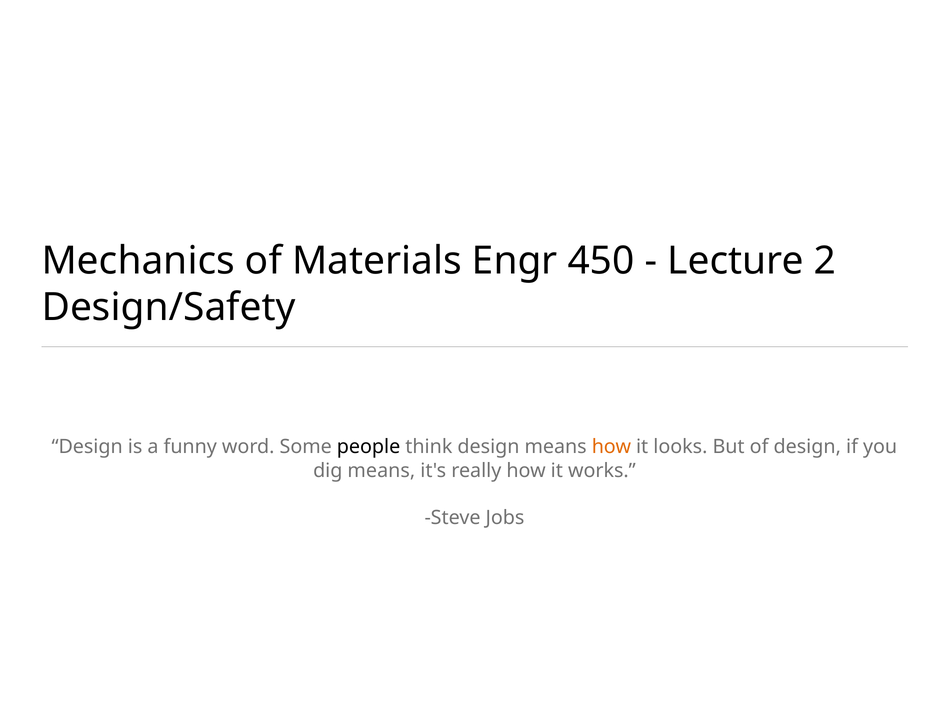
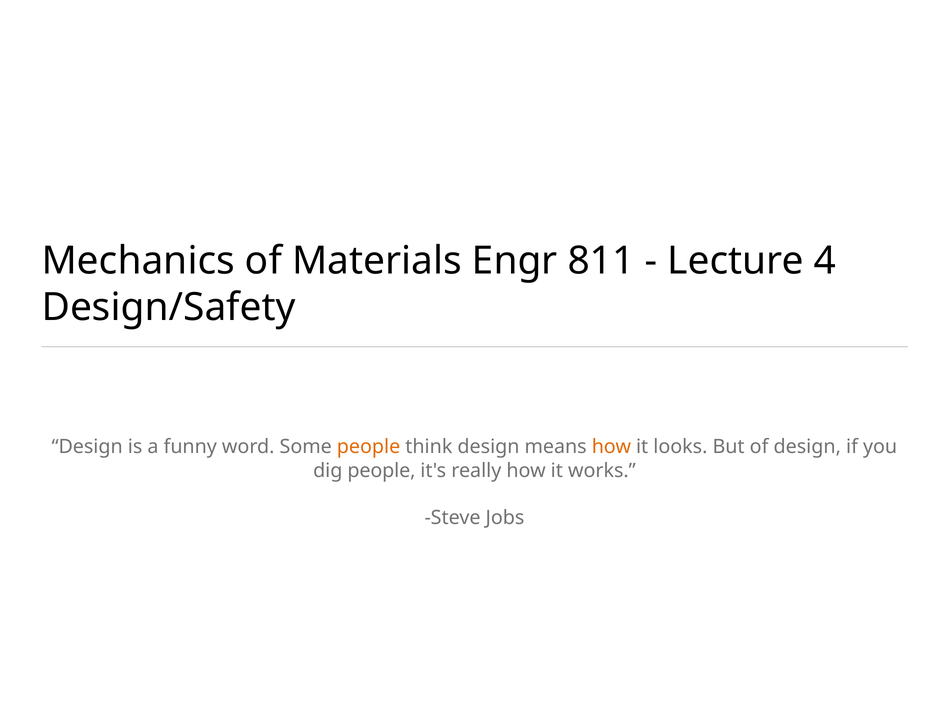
450: 450 -> 811 (601, 261)
2: 2 -> 4 (825, 261)
people colour: black -> orange (369, 447)
dig means: means -> people (381, 470)
